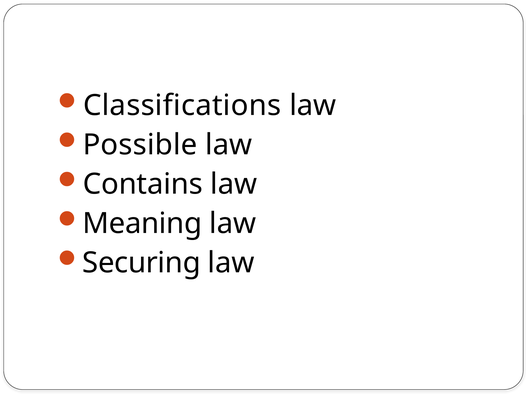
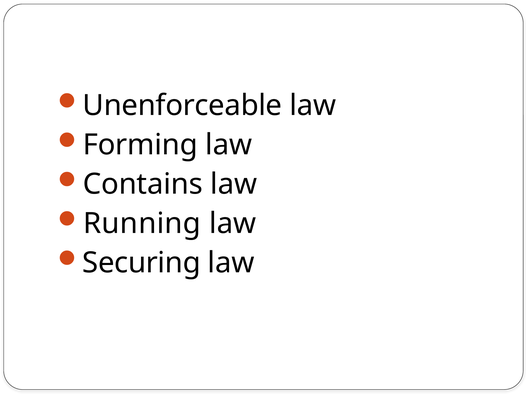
Classifications: Classifications -> Unenforceable (182, 106)
Possible: Possible -> Forming (140, 145)
Meaning: Meaning -> Running (142, 224)
